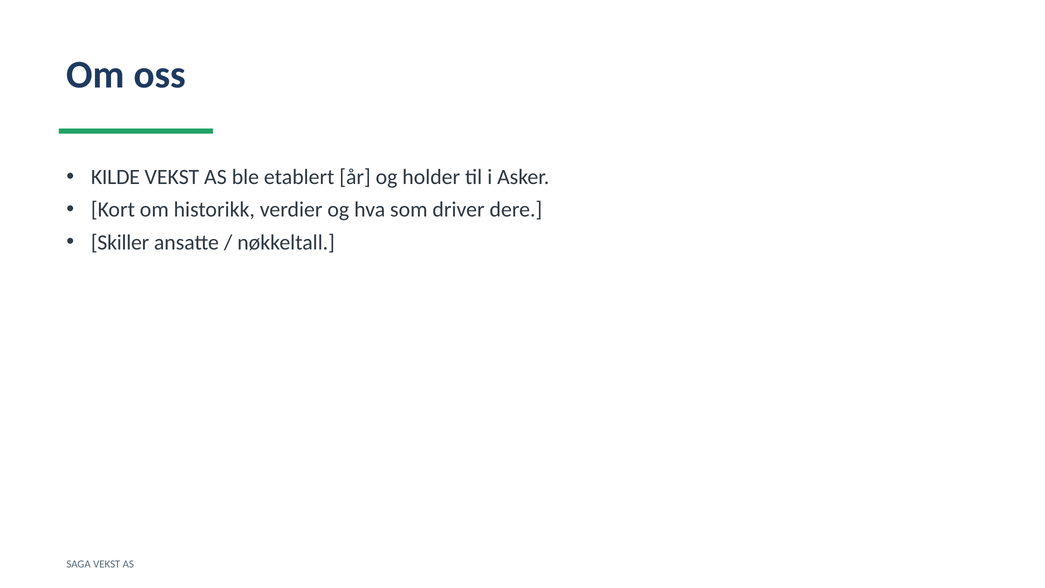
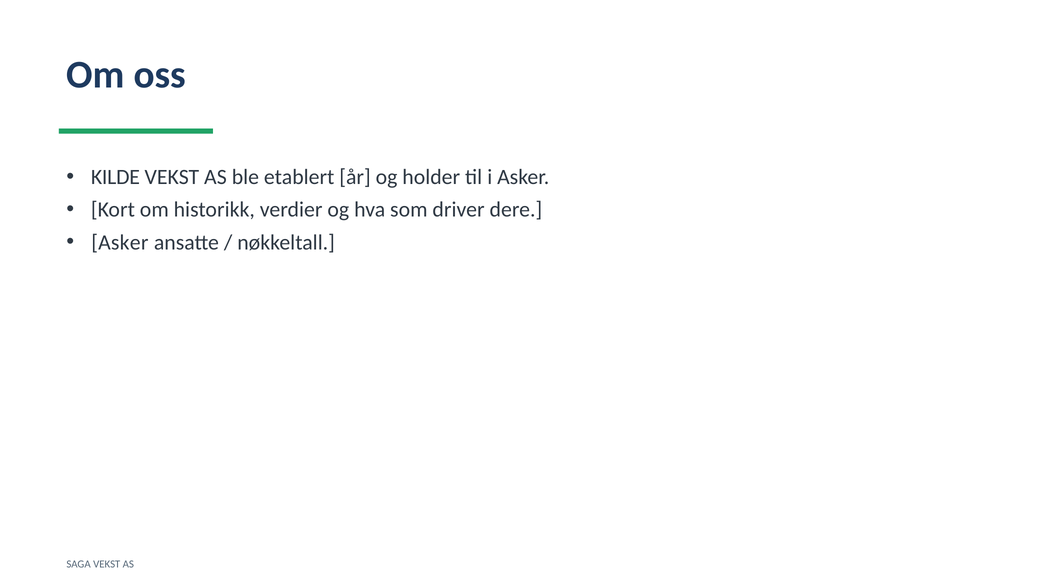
Skiller: Skiller -> Asker (120, 242)
